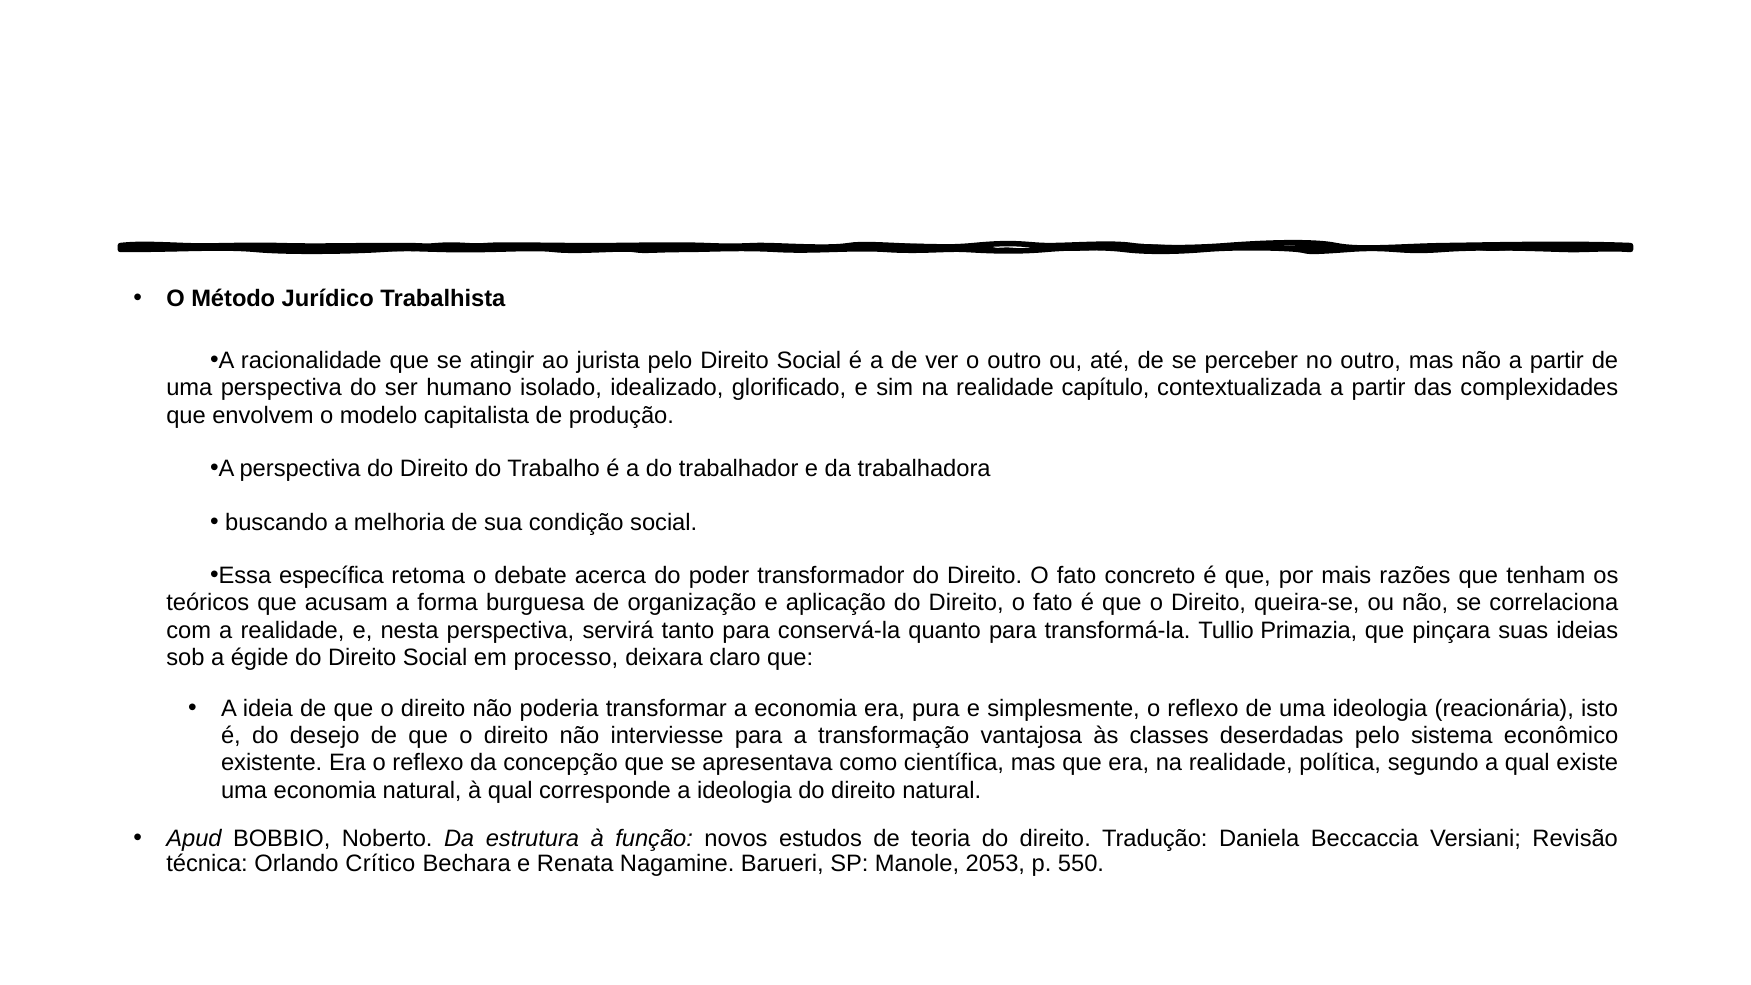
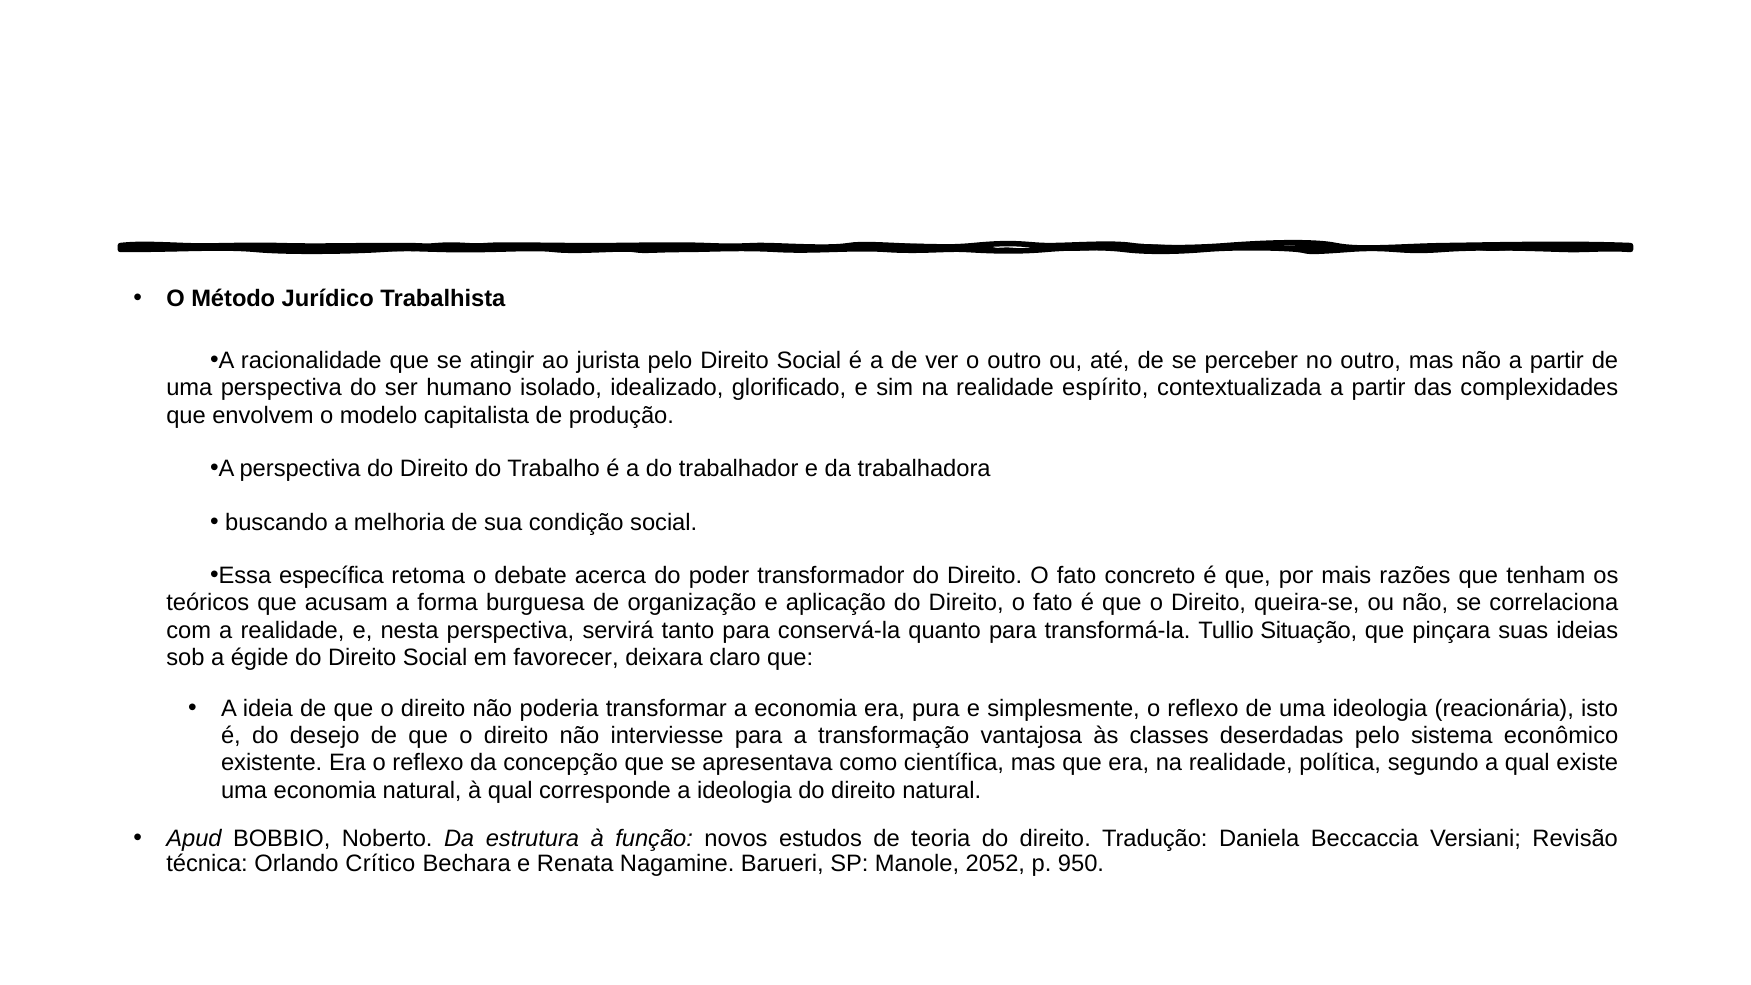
capítulo: capítulo -> espírito (1105, 388)
Primazia: Primazia -> Situação (1309, 630)
processo: processo -> favorecer (566, 658)
2053: 2053 -> 2052 (995, 864)
550: 550 -> 950 (1081, 864)
